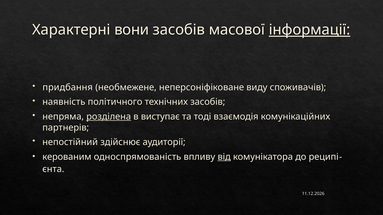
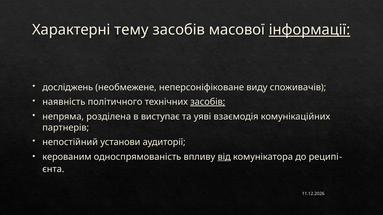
вони: вони -> тему (132, 30)
придбання: придбання -> досліджень (68, 87)
засобів underline: none -> present (208, 102)
розділена underline: present -> none (109, 117)
тоді: тоді -> уяві (202, 117)
здійснює: здійснює -> установи (120, 142)
